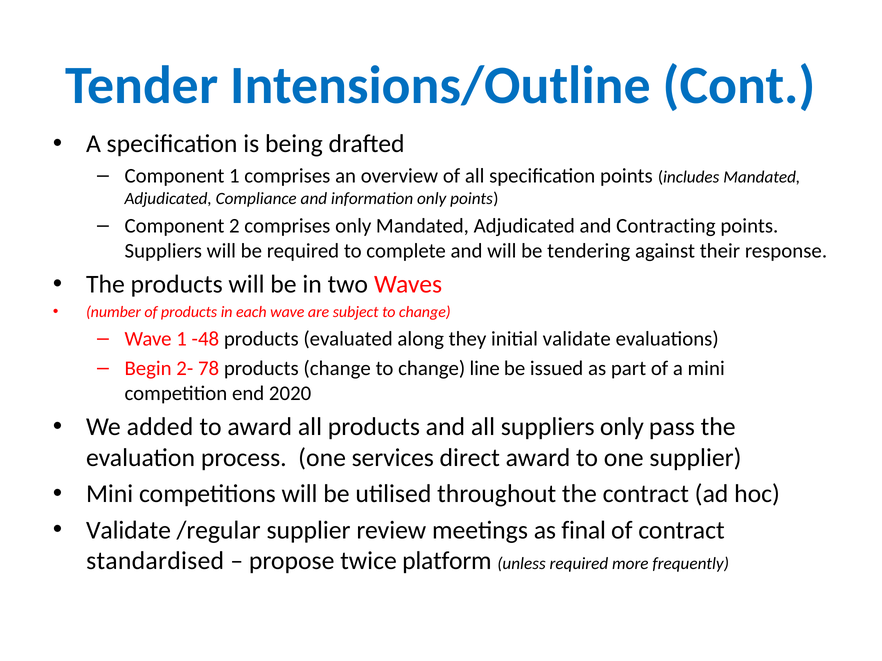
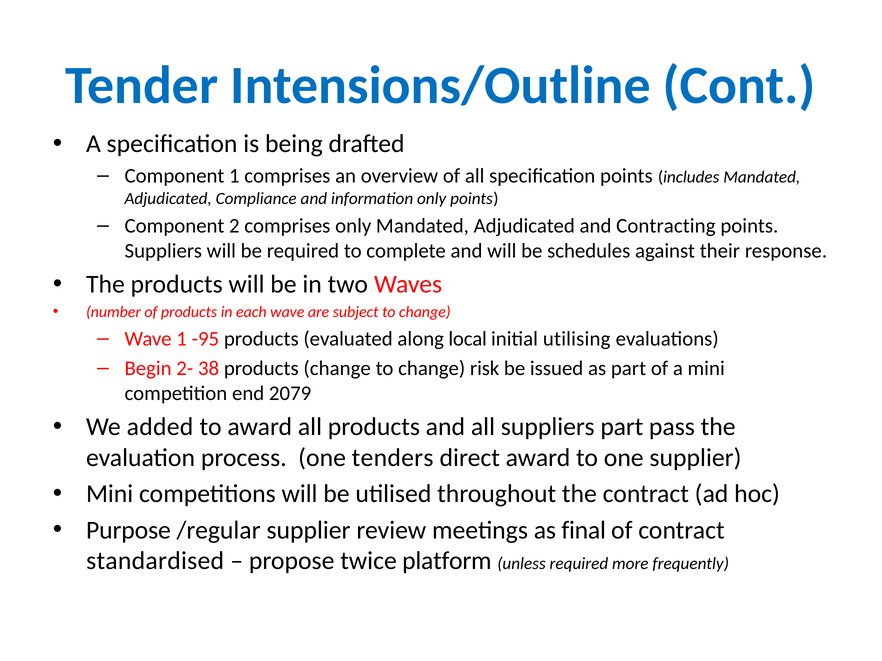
tendering: tendering -> schedules (589, 251)
-48: -48 -> -95 (205, 339)
they: they -> local (468, 339)
initial validate: validate -> utilising (577, 339)
78: 78 -> 38 (209, 368)
line: line -> risk (485, 368)
2020: 2020 -> 2079 (290, 393)
suppliers only: only -> part (622, 427)
services: services -> tenders (393, 458)
Validate: Validate -> Purpose (128, 530)
